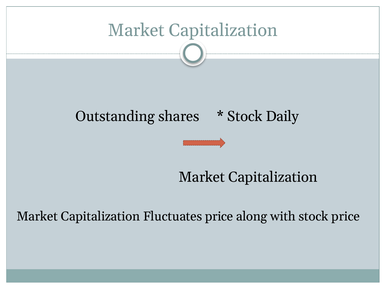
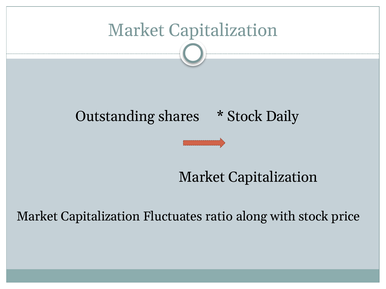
Fluctuates price: price -> ratio (219, 217)
